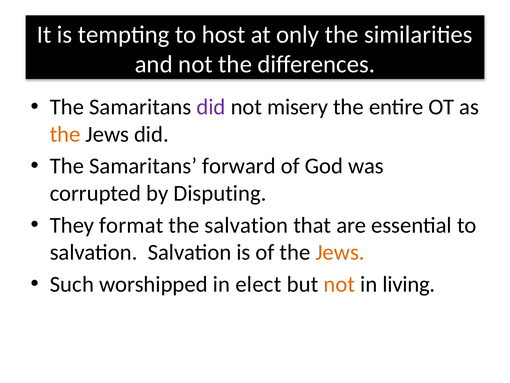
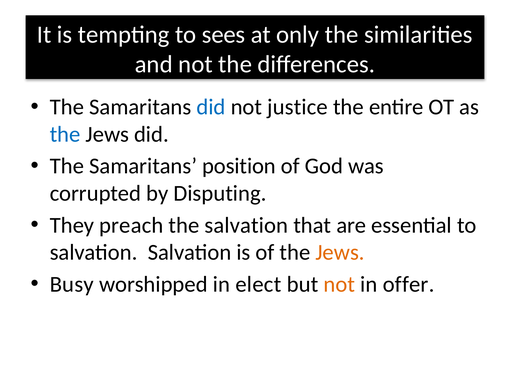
host: host -> sees (224, 34)
did colour: purple -> blue (211, 107)
misery: misery -> justice (298, 107)
the colour: orange -> blue (65, 134)
forward: forward -> position (239, 166)
format: format -> preach (131, 225)
Such: Such -> Busy (72, 284)
living: living -> offer (409, 284)
